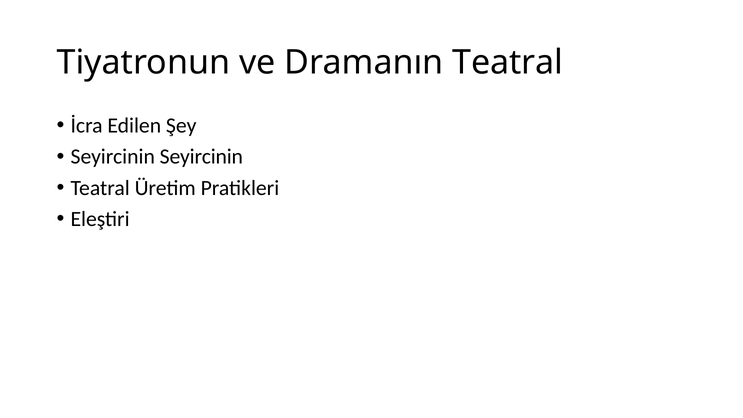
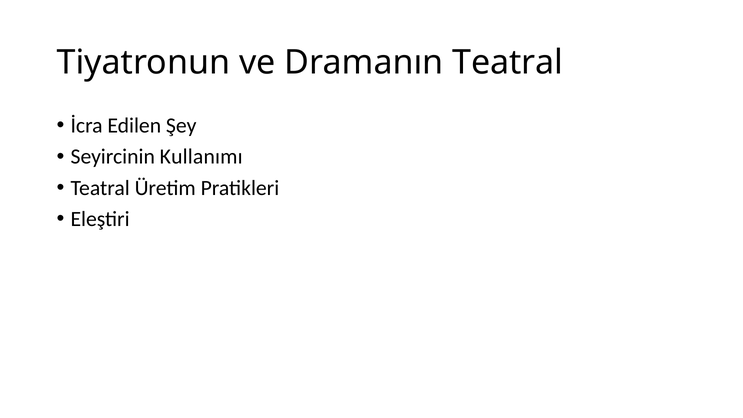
Seyircinin Seyircinin: Seyircinin -> Kullanımı (201, 157)
